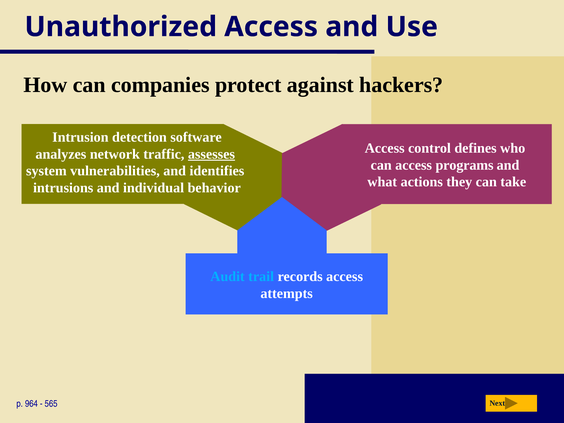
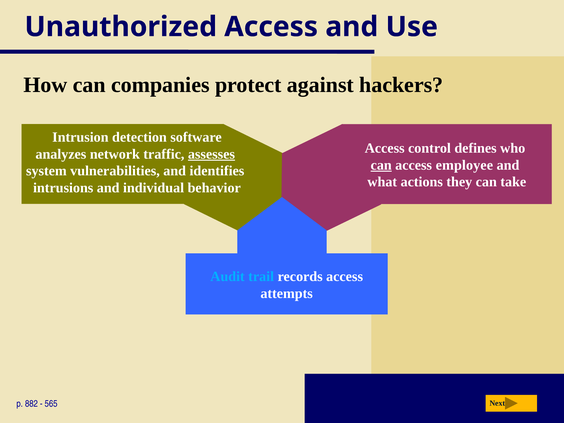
can underline: none -> present (381, 165)
programs: programs -> employee (464, 165)
964: 964 -> 882 (31, 404)
